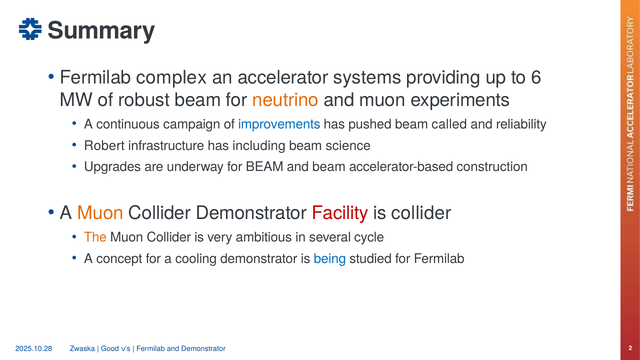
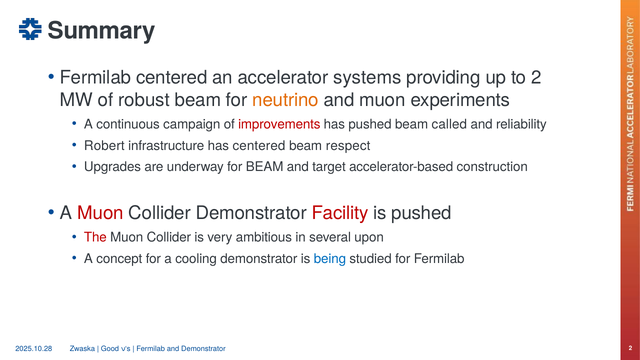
Fermilab complex: complex -> centered (172, 78)
to 6: 6 -> 2 (536, 78)
improvements colour: blue -> red (279, 124)
has including: including -> centered (259, 146)
science: science -> respect (348, 146)
and beam: beam -> target (329, 167)
Muon colour: orange -> red (101, 213)
is collider: collider -> pushed (421, 213)
The colour: orange -> red (95, 237)
cycle: cycle -> upon (369, 237)
